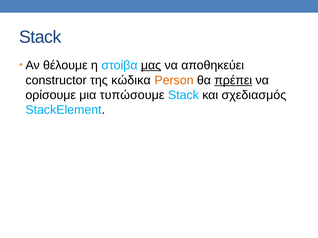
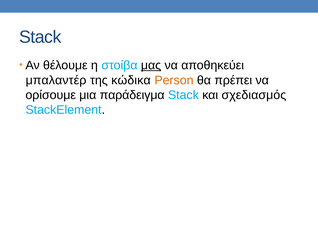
constructor: constructor -> μπαλαντέρ (56, 80)
πρέπει underline: present -> none (233, 80)
τυπώσουμε: τυπώσουμε -> παράδειγμα (132, 95)
